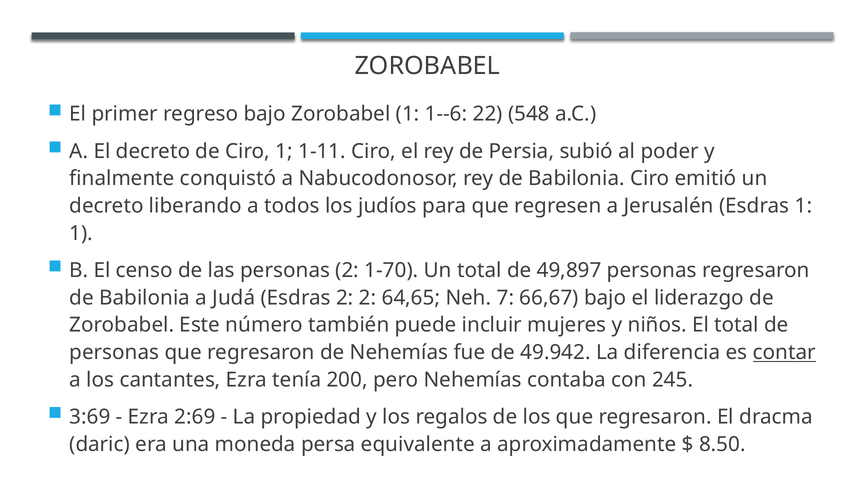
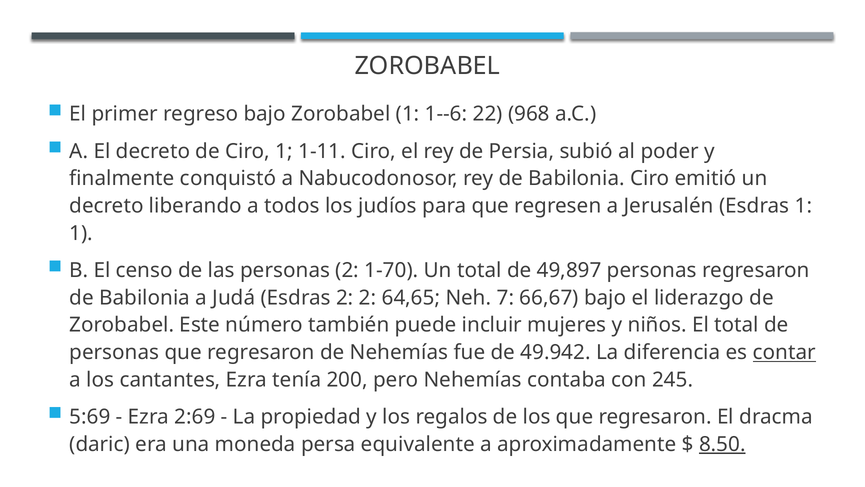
548: 548 -> 968 (529, 114)
3:69: 3:69 -> 5:69 (90, 417)
8.50 underline: none -> present (722, 444)
